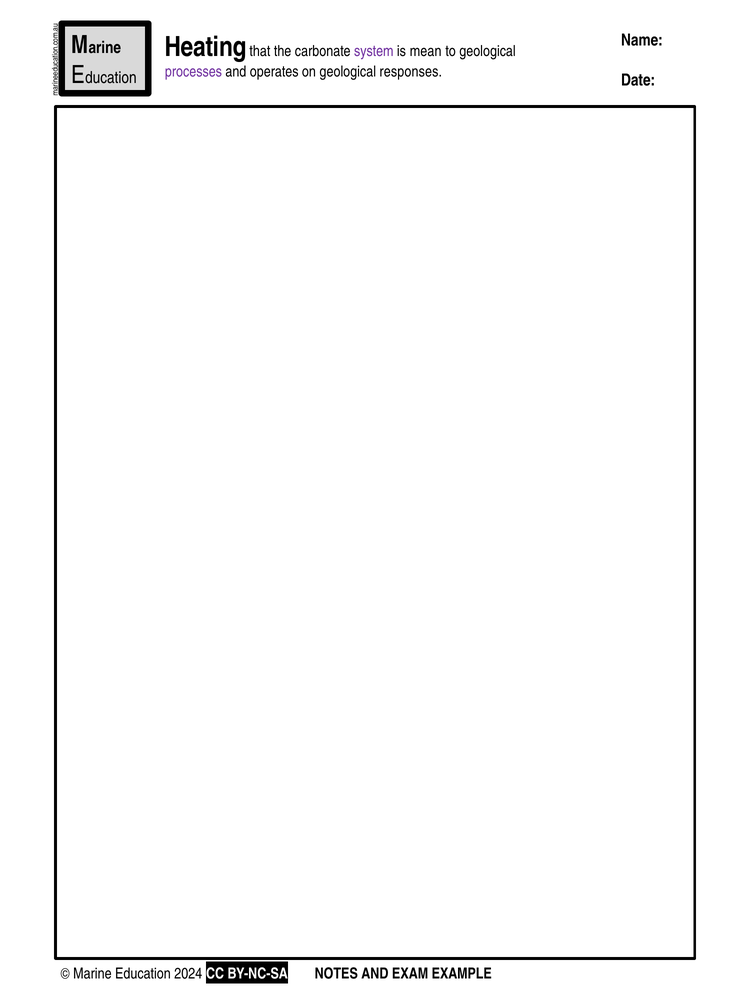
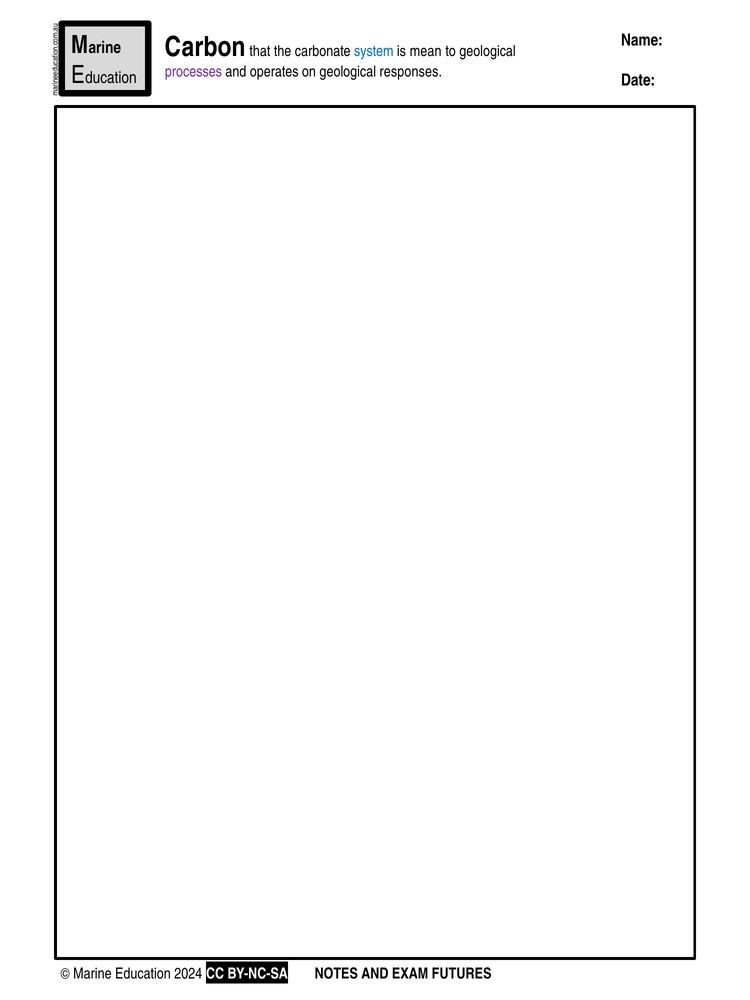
Heating: Heating -> Carbon (205, 47)
system colour: purple -> blue (374, 51)
EXAMPLE: EXAMPLE -> FUTURES (462, 974)
